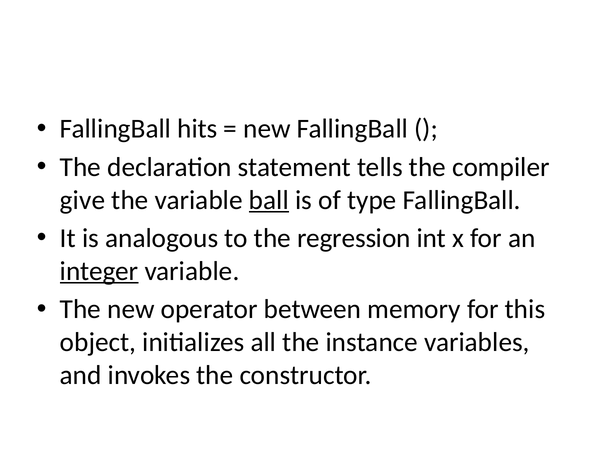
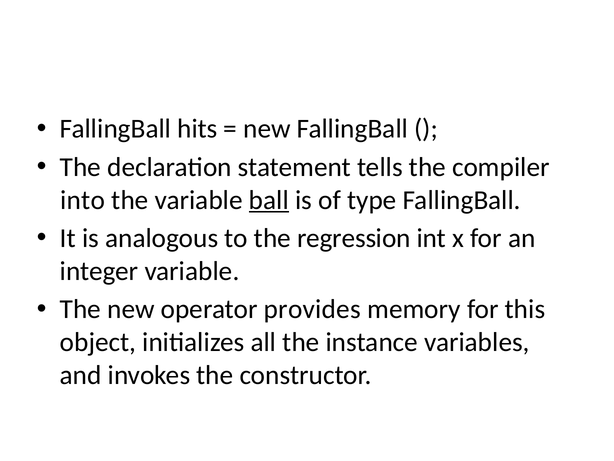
give: give -> into (82, 200)
integer underline: present -> none (99, 271)
between: between -> provides (312, 309)
